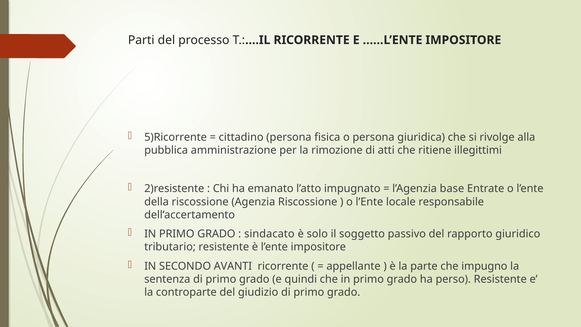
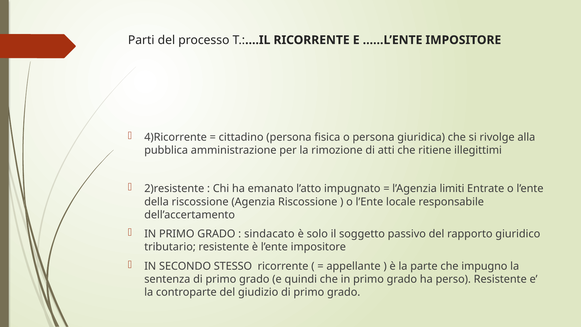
5)Ricorrente: 5)Ricorrente -> 4)Ricorrente (176, 137)
base: base -> limiti (452, 189)
AVANTI: AVANTI -> STESSO (233, 266)
